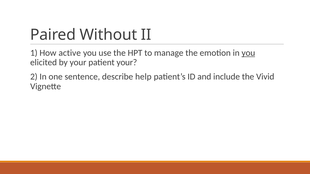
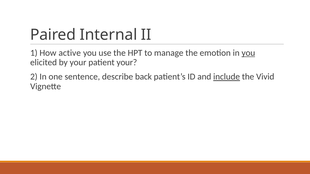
Without: Without -> Internal (108, 35)
help: help -> back (143, 77)
include underline: none -> present (227, 77)
